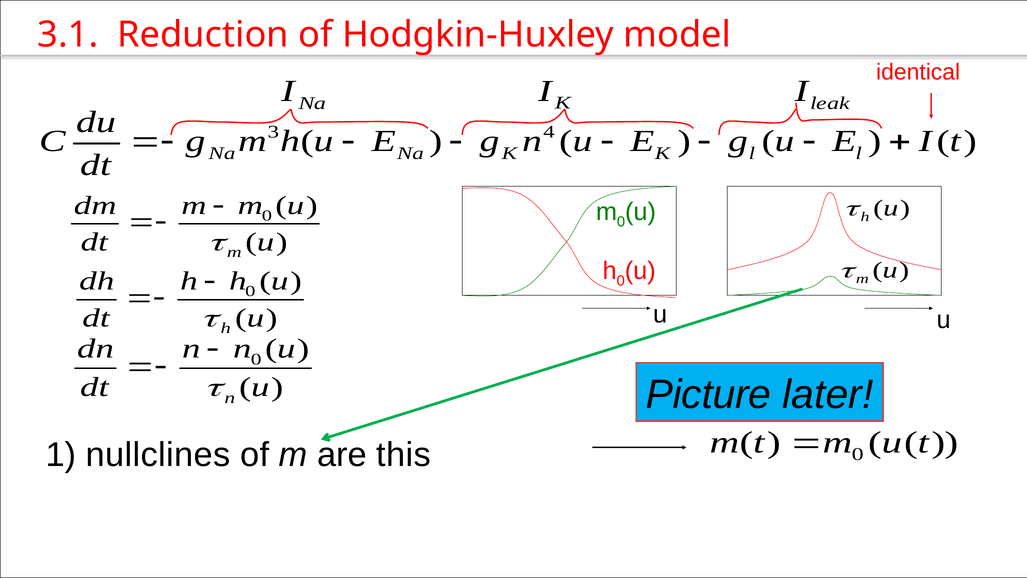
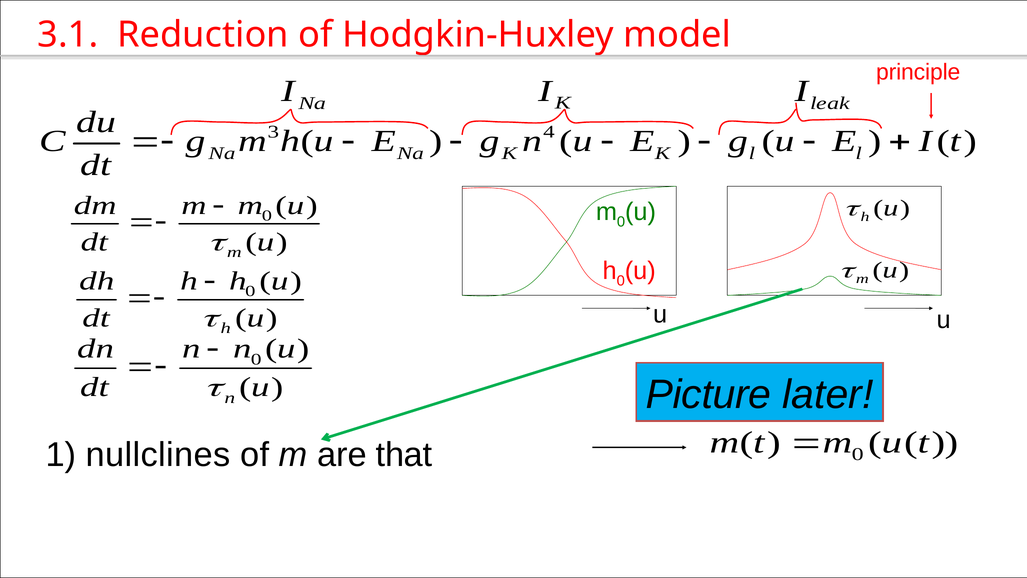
identical: identical -> principle (918, 72)
this: this -> that (404, 455)
